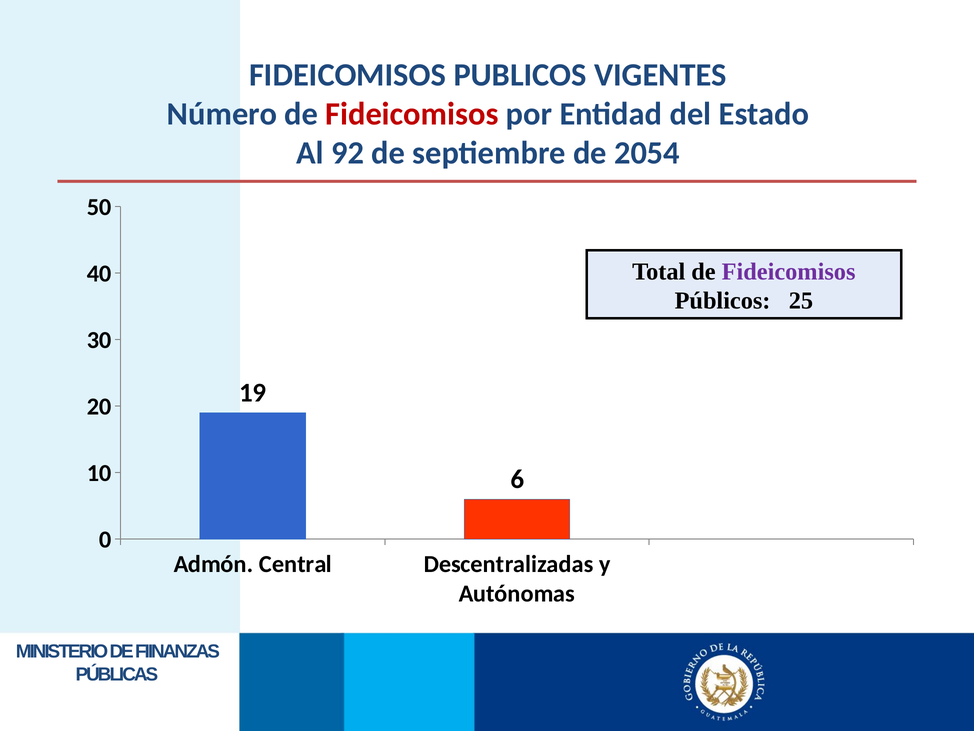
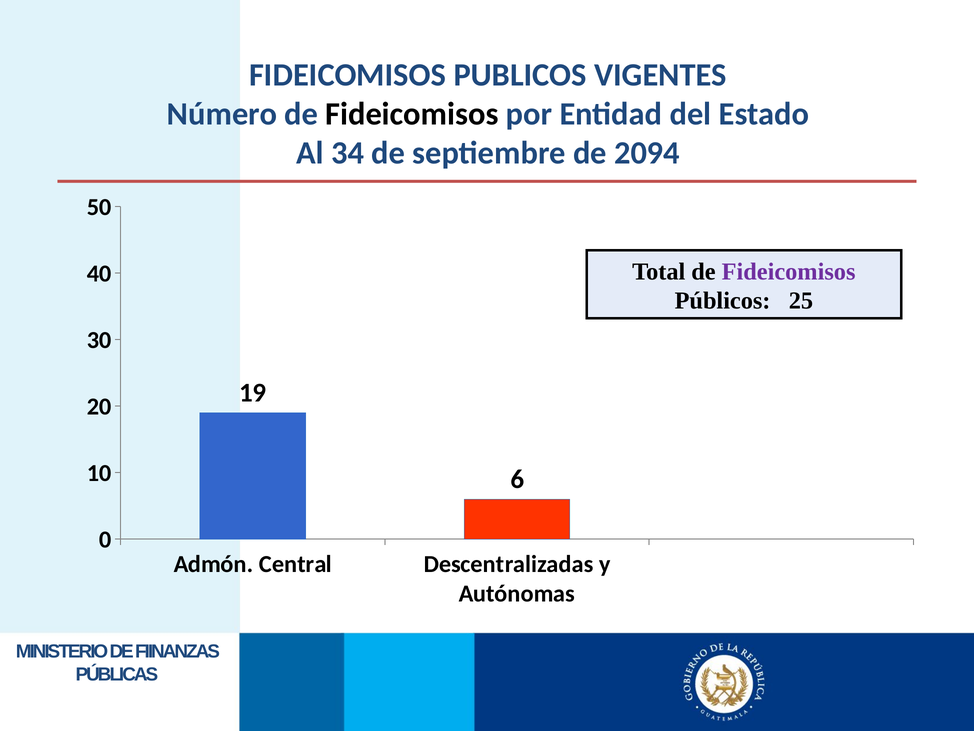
Fideicomisos colour: red -> black (412, 114)
92: 92 -> 34 (348, 153)
2054: 2054 -> 2094 (647, 153)
